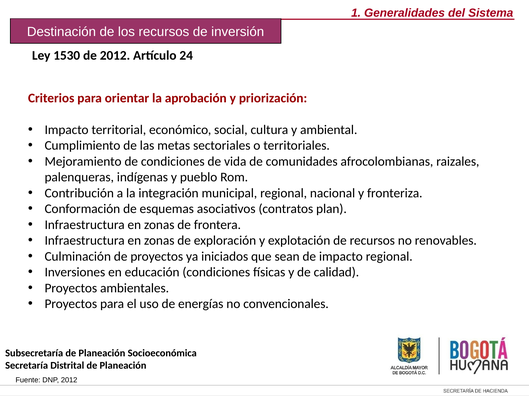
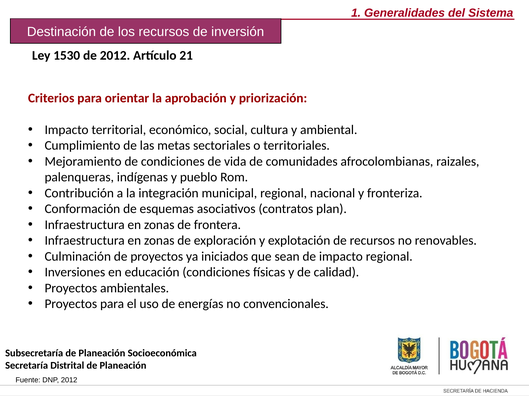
24: 24 -> 21 (186, 56)
